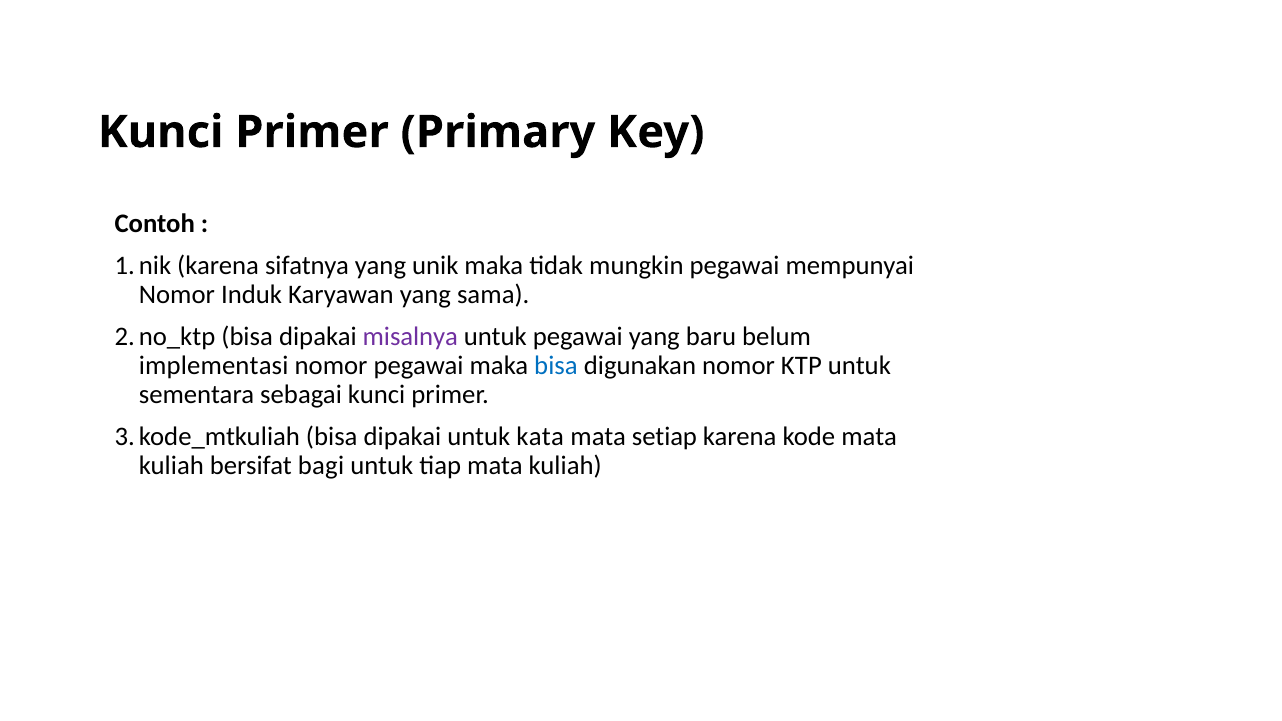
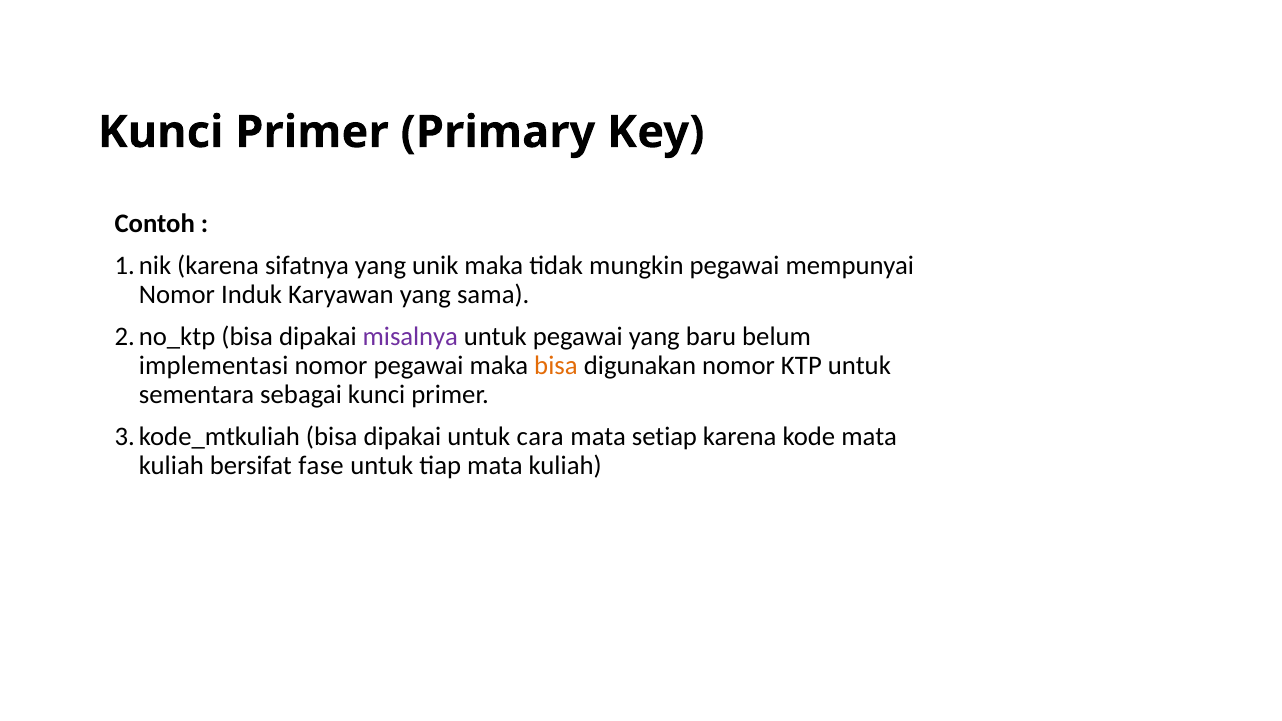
bisa colour: blue -> orange (556, 366)
kata: kata -> cara (540, 437)
bagi: bagi -> fase (321, 465)
